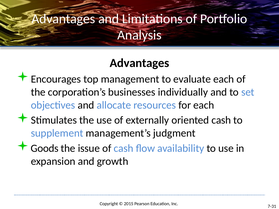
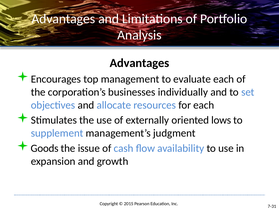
oriented cash: cash -> lows (221, 120)
